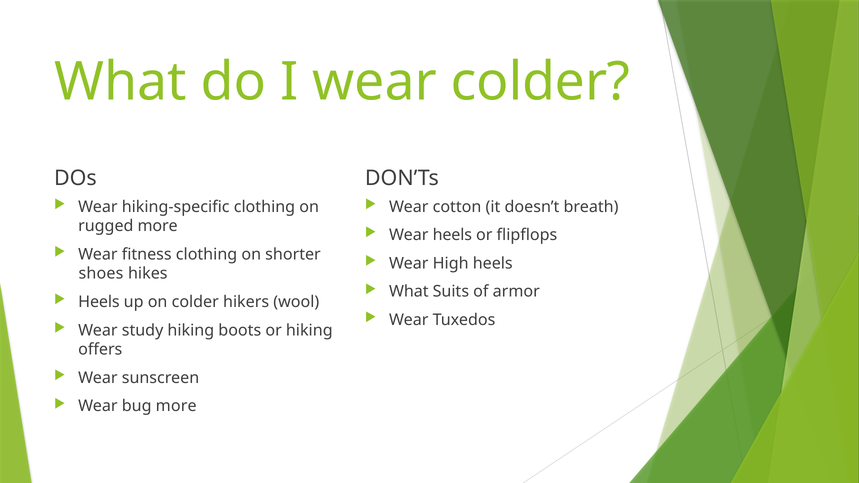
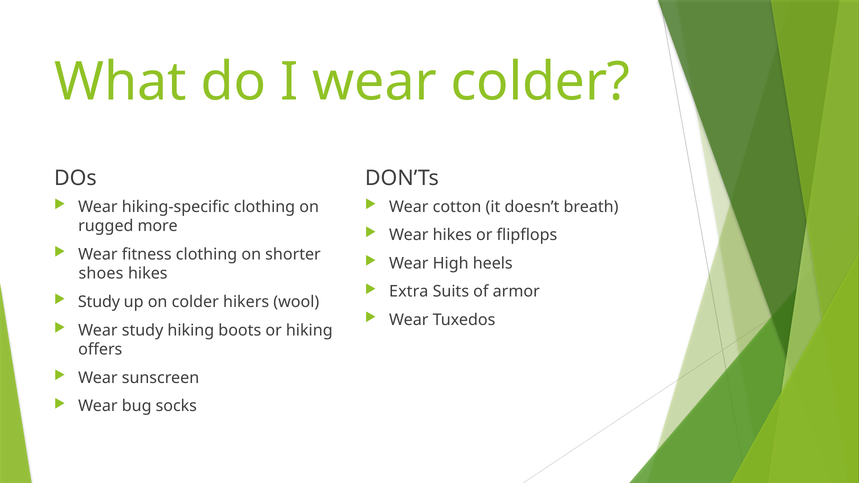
Wear heels: heels -> hikes (452, 235)
What: What -> Extra (409, 292)
Heels: Heels -> Study (99, 302)
bug more: more -> socks (176, 406)
